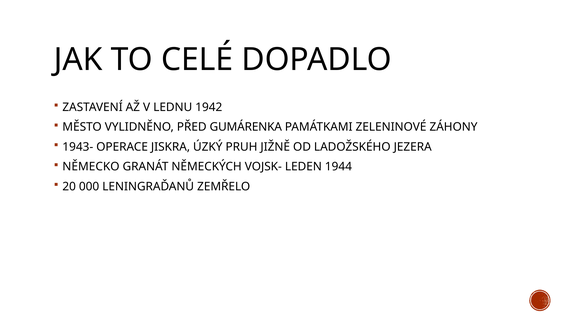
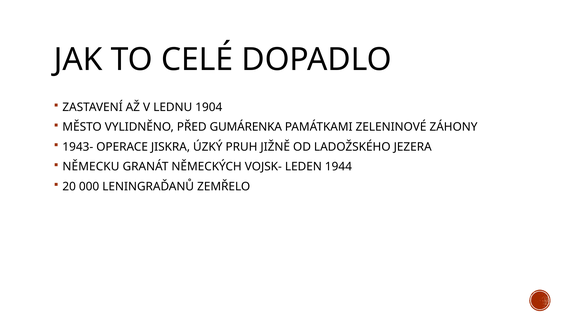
1942: 1942 -> 1904 (209, 107)
NĚMECKO: NĚMECKO -> NĚMECKU (91, 166)
